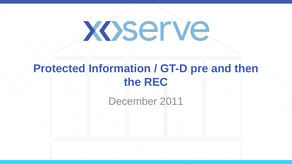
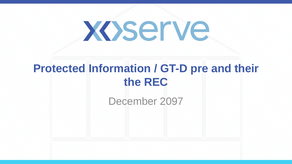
then: then -> their (247, 69)
2011: 2011 -> 2097 (172, 102)
